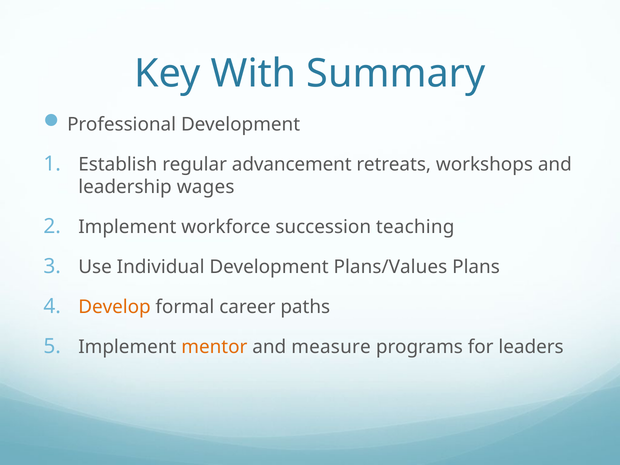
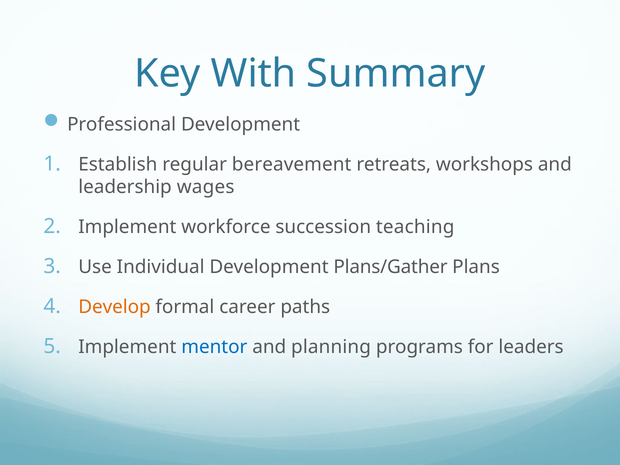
advancement: advancement -> bereavement (292, 164)
Plans/Values: Plans/Values -> Plans/Gather (391, 267)
mentor colour: orange -> blue (214, 347)
measure: measure -> planning (331, 347)
